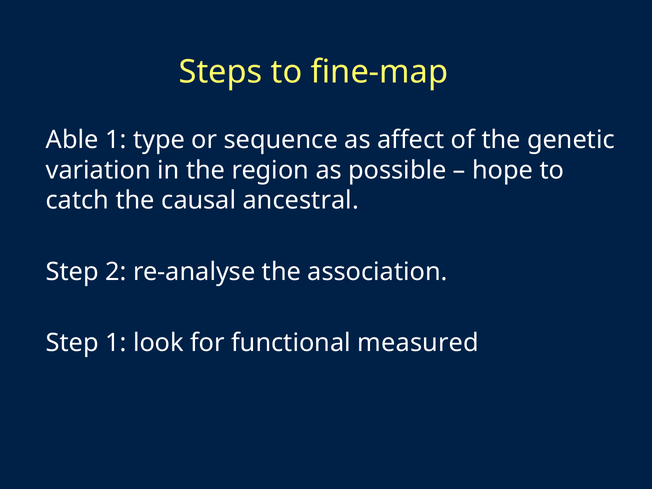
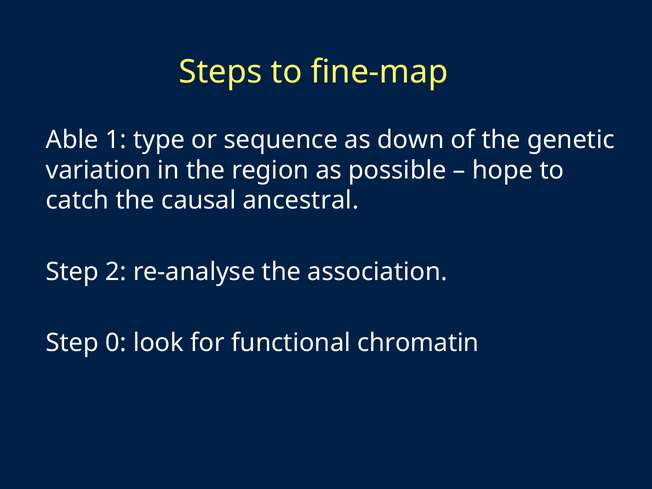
affect: affect -> down (411, 140)
Step 1: 1 -> 0 (116, 343)
measured: measured -> chromatin (418, 343)
